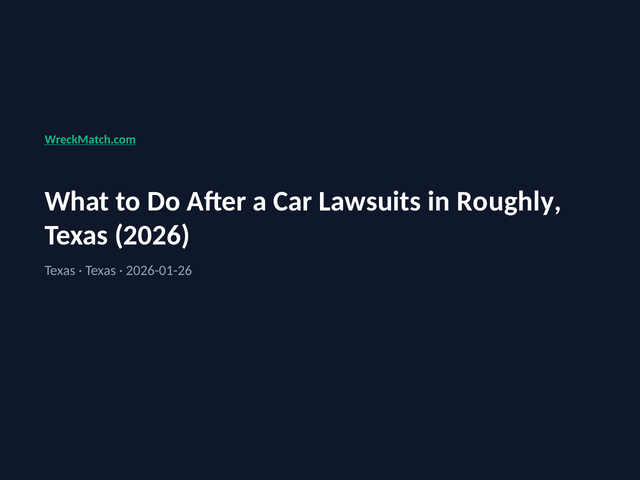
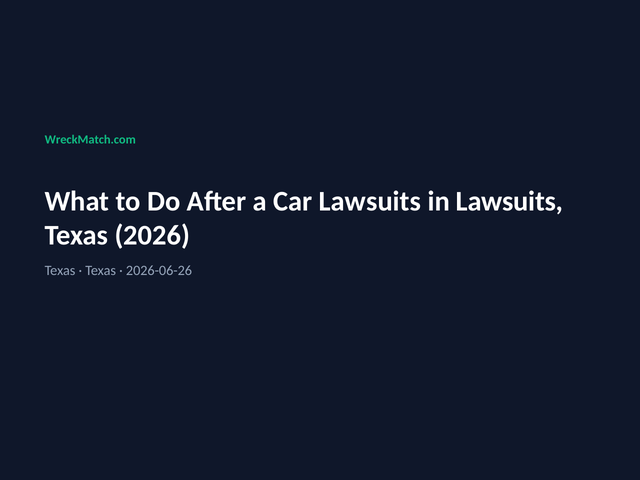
WreckMatch.com underline: present -> none (90, 139)
in Roughly: Roughly -> Lawsuits (509, 201)
2026-01-26: 2026-01-26 -> 2026-06-26 (159, 271)
